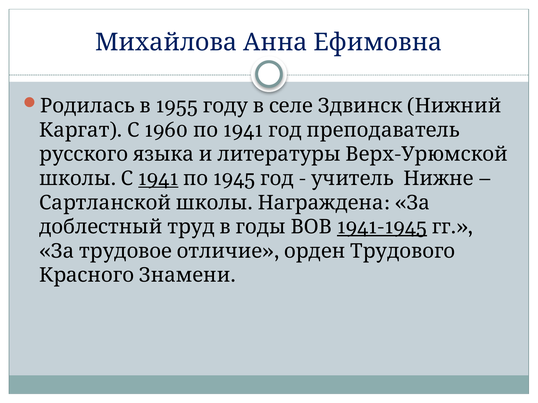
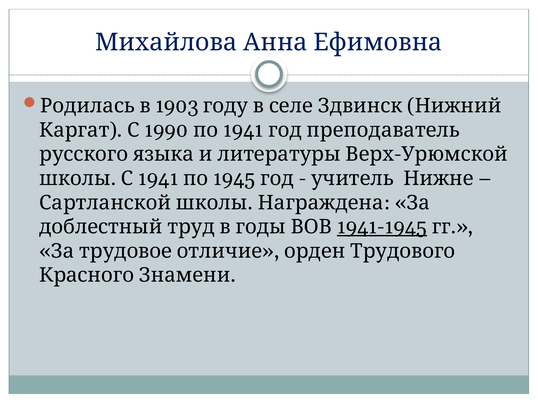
1955: 1955 -> 1903 (177, 106)
1960: 1960 -> 1990 (166, 130)
1941 underline: present -> none (158, 179)
